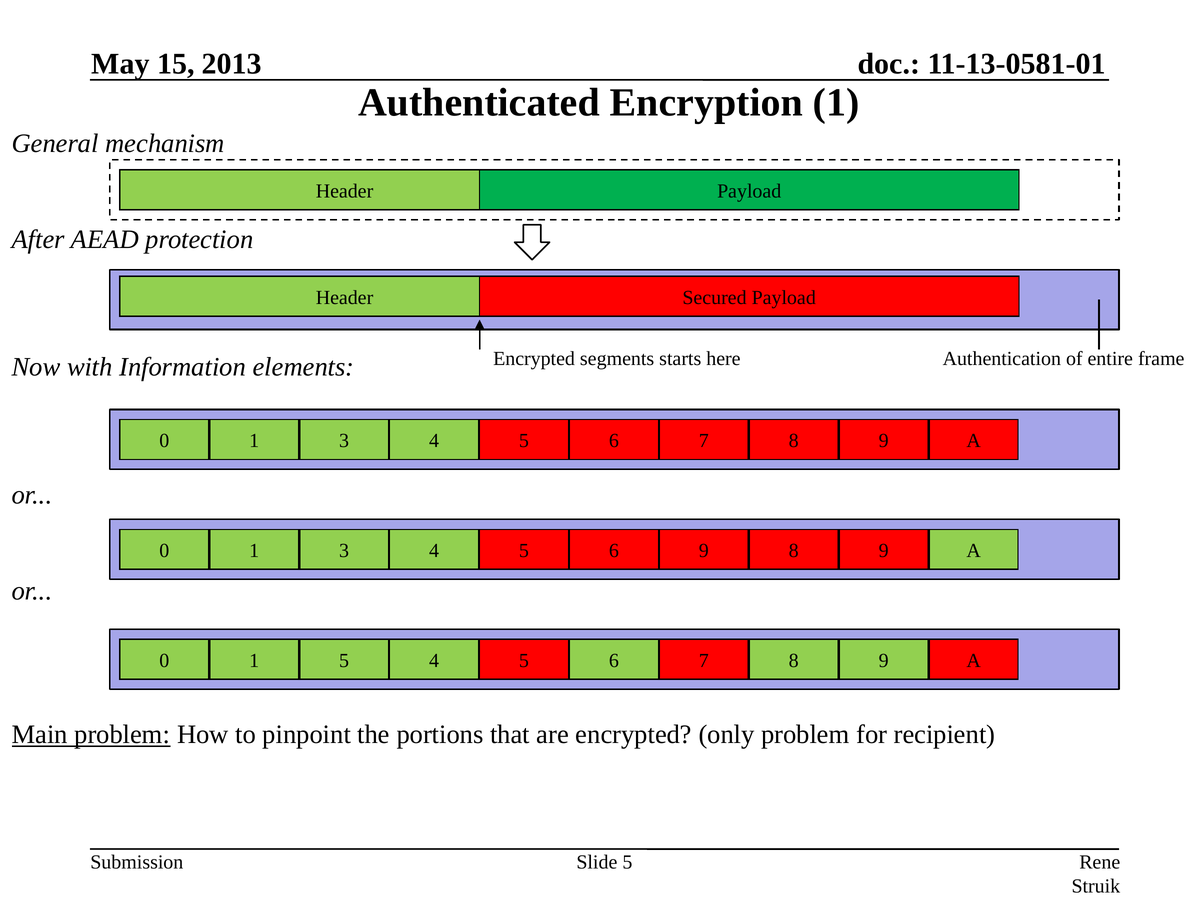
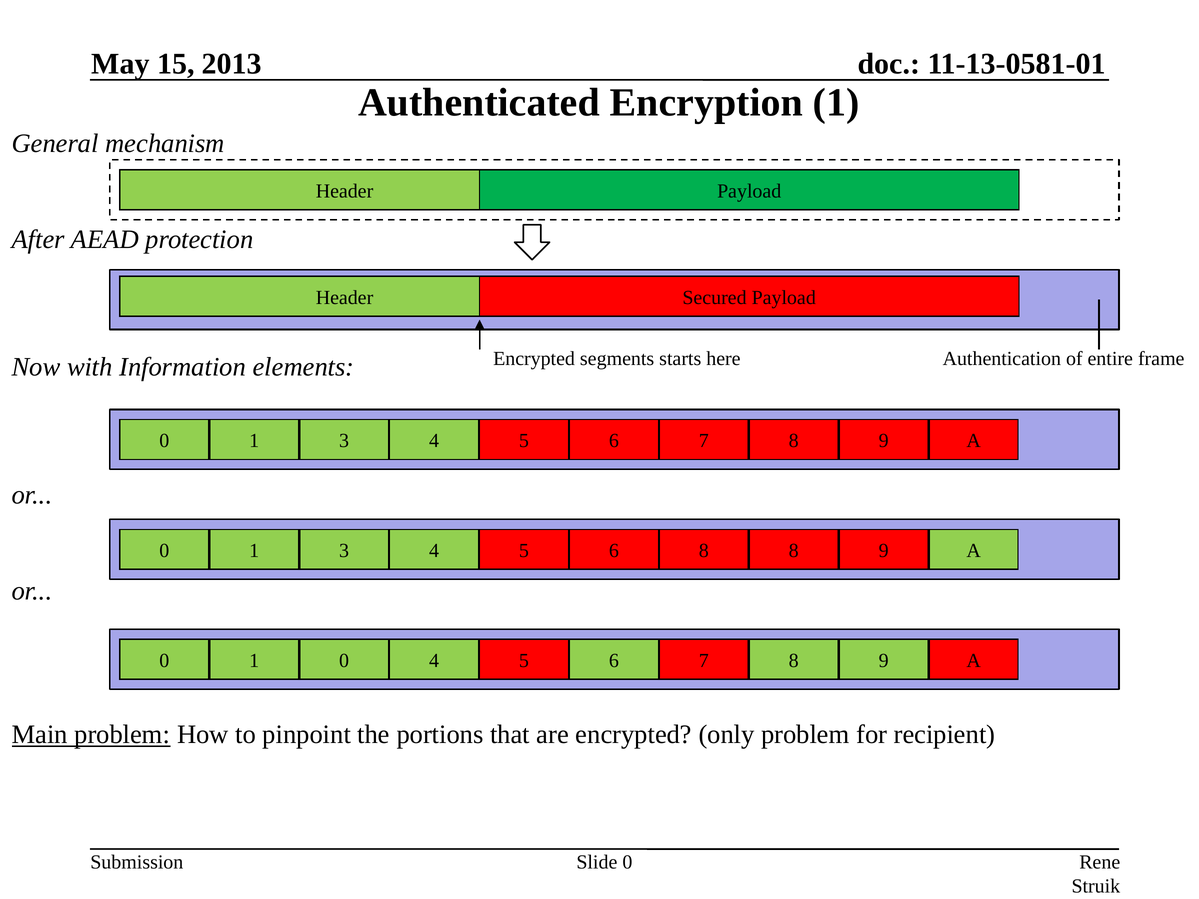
0 9: 9 -> 8 (704, 551)
1 5: 5 -> 0 (344, 661)
Slide 5: 5 -> 0 (627, 862)
